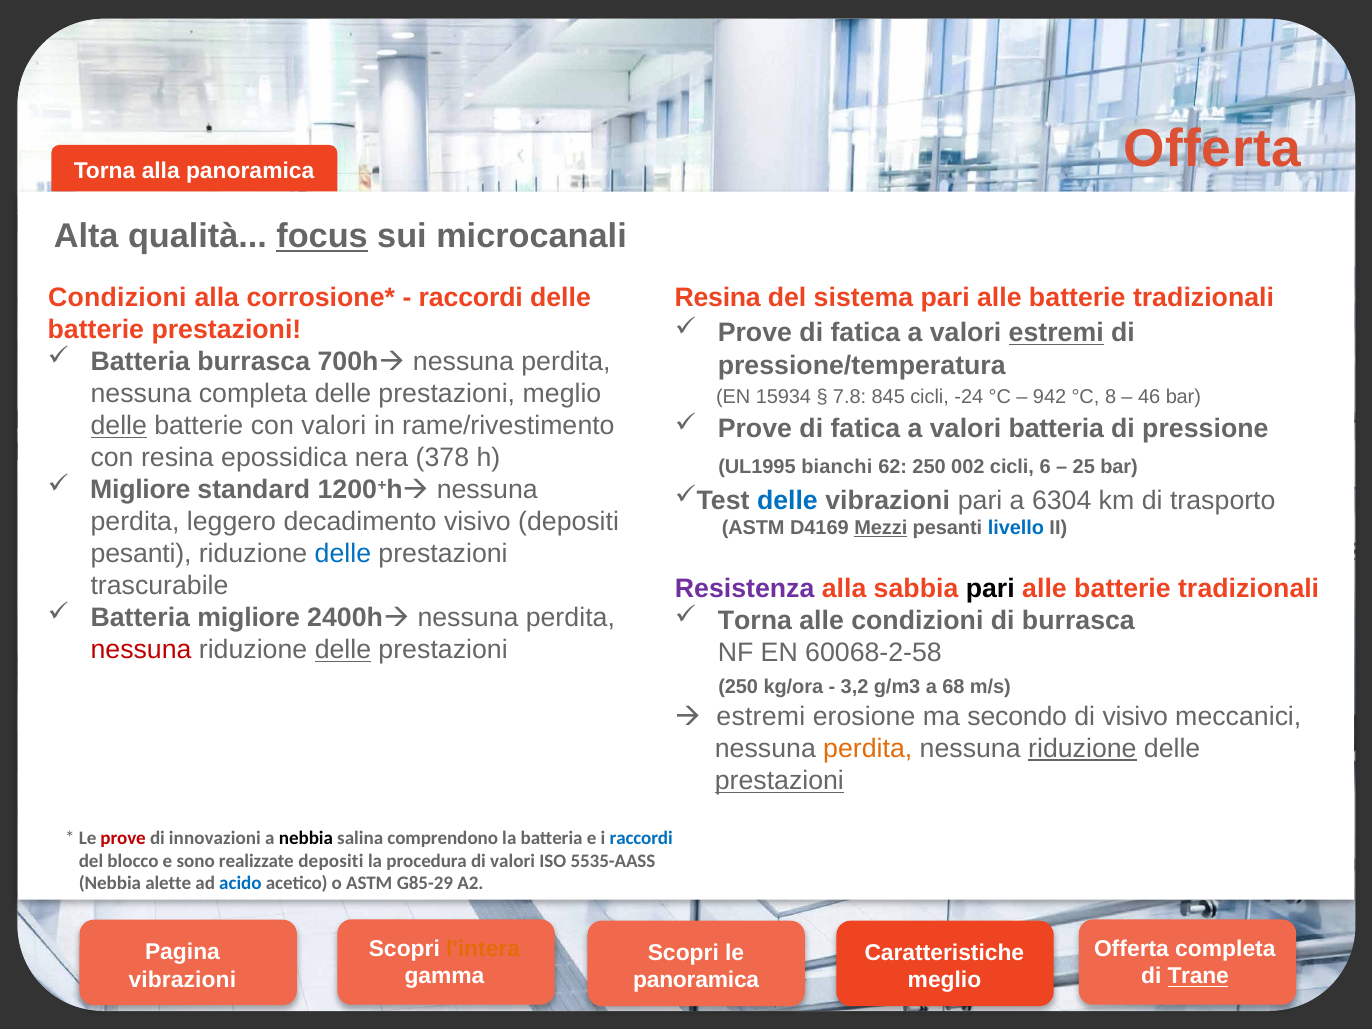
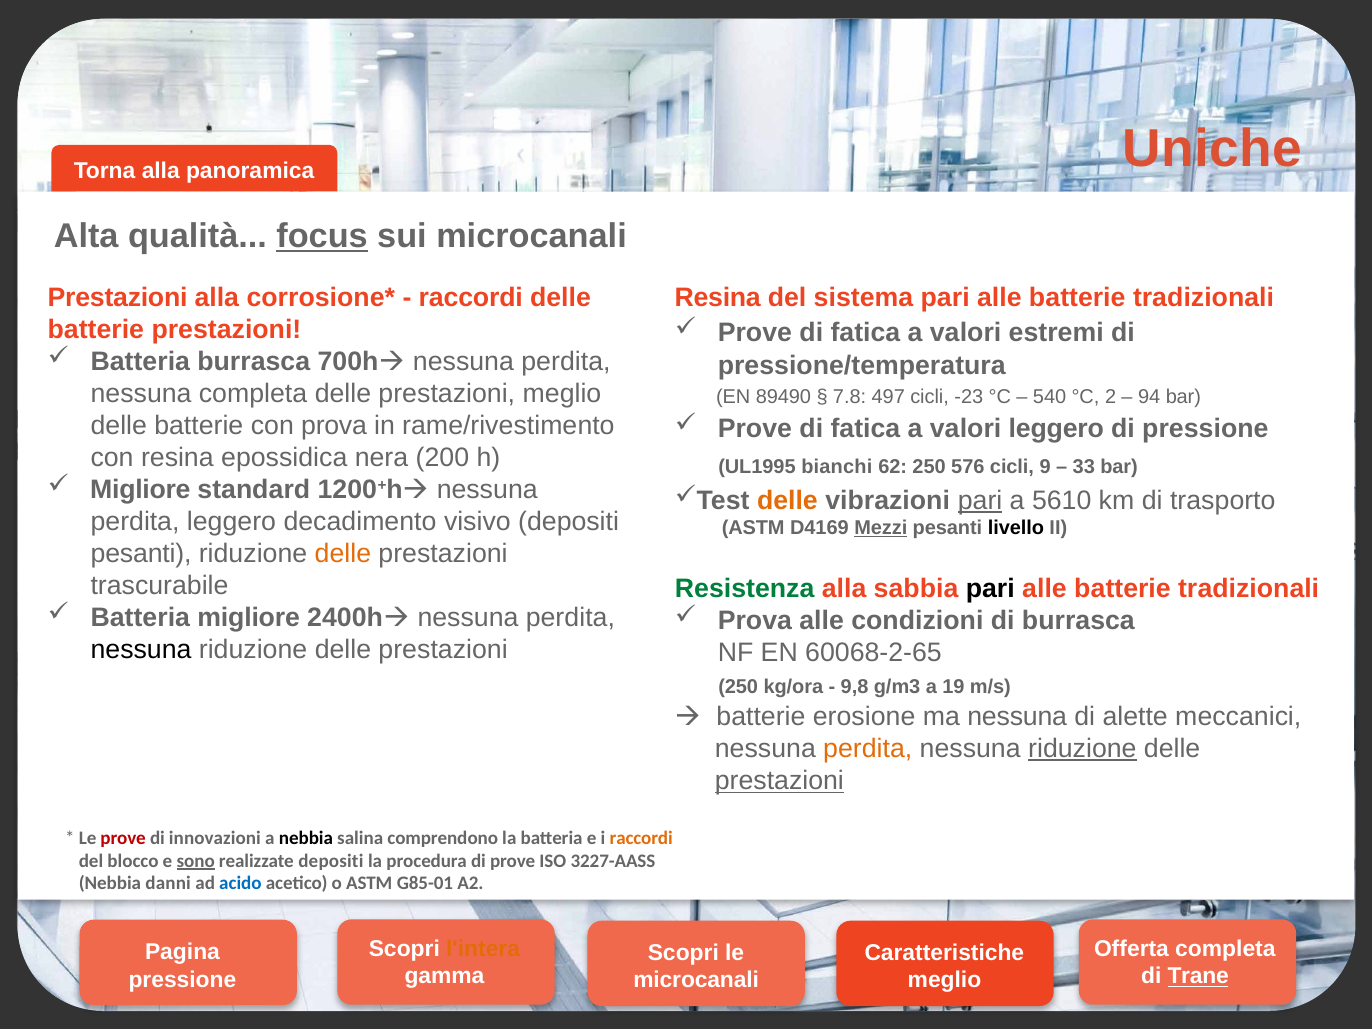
alla panoramica Offerta: Offerta -> Uniche (1212, 149)
Condizioni: Condizioni -> Prestazioni (118, 298)
estremi underline: present -> none (1056, 333)
15934: 15934 -> 89490 (783, 397)
845: 845 -> 497 (888, 397)
-24: -24 -> -23 (969, 397)
942: 942 -> 540 (1050, 397)
8: 8 -> 2 (1111, 397)
46: 46 -> 94 (1149, 397)
delle underline: present -> none (119, 426)
con valori: valori -> prova (334, 426)
valori batteria: batteria -> leggero (1056, 429)
378: 378 -> 200 (442, 458)
002: 002 -> 576 (968, 467)
6: 6 -> 9 (1045, 467)
25: 25 -> 33 (1084, 467)
delle colour: blue -> orange (787, 501)
pari underline: none -> present (980, 501)
6304: 6304 -> 5610 (1062, 501)
livello colour: blue -> black (1016, 528)
delle colour: blue -> orange (343, 554)
Resistenza colour: purple -> green (745, 589)
Torna: Torna -> Prova (755, 621)
nessuna colour: red -> black (141, 650)
delle underline: present -> none (343, 650)
60068-2-58: 60068-2-58 -> 60068-2-65 (874, 653)
3,2: 3,2 -> 9,8 (855, 687)
68: 68 -> 19 (953, 687)
estremi: estremi -> batterie (761, 717)
ma secondo: secondo -> nessuna (1017, 717)
di visivo: visivo -> alette (1135, 717)
raccordi colour: blue -> orange (641, 838)
sono underline: none -> present (196, 861)
di valori: valori -> prove (513, 861)
5535-AASS: 5535-AASS -> 3227-AASS (613, 861)
alette: alette -> danni (168, 884)
G85-29: G85-29 -> G85-01 (425, 884)
vibrazioni: vibrazioni -> pressione (182, 980)
panoramica: panoramica -> microcanali (696, 980)
